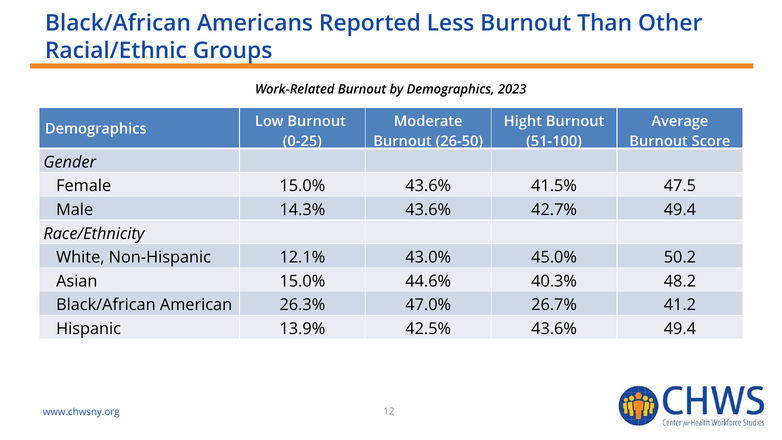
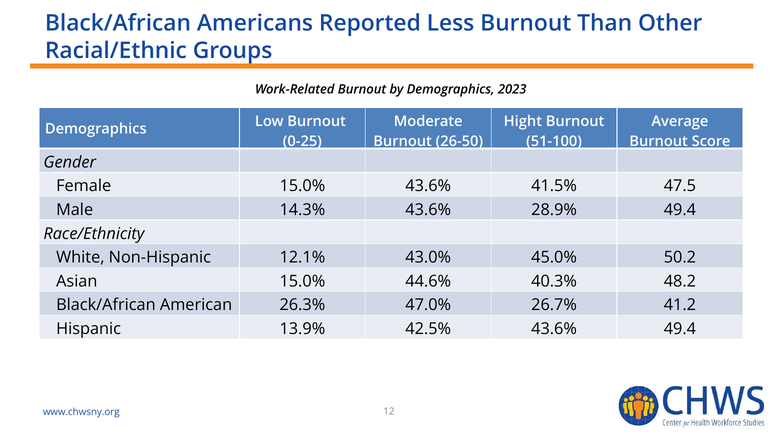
42.7%: 42.7% -> 28.9% (554, 210)
